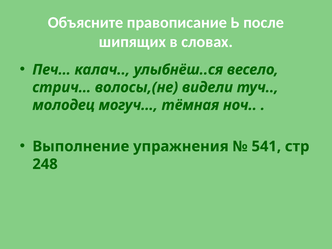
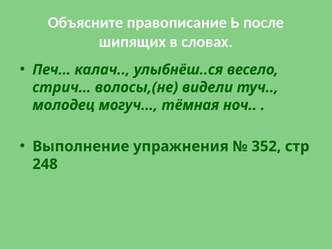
541: 541 -> 352 (266, 146)
